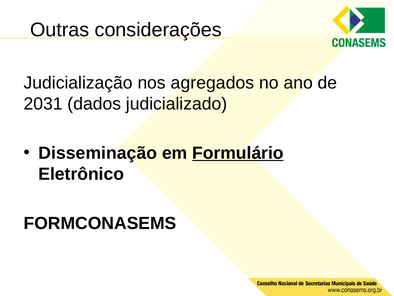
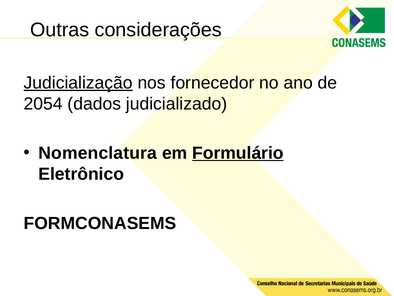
Judicialização underline: none -> present (78, 83)
agregados: agregados -> fornecedor (213, 83)
2031: 2031 -> 2054 (43, 104)
Disseminação: Disseminação -> Nomenclatura (98, 153)
